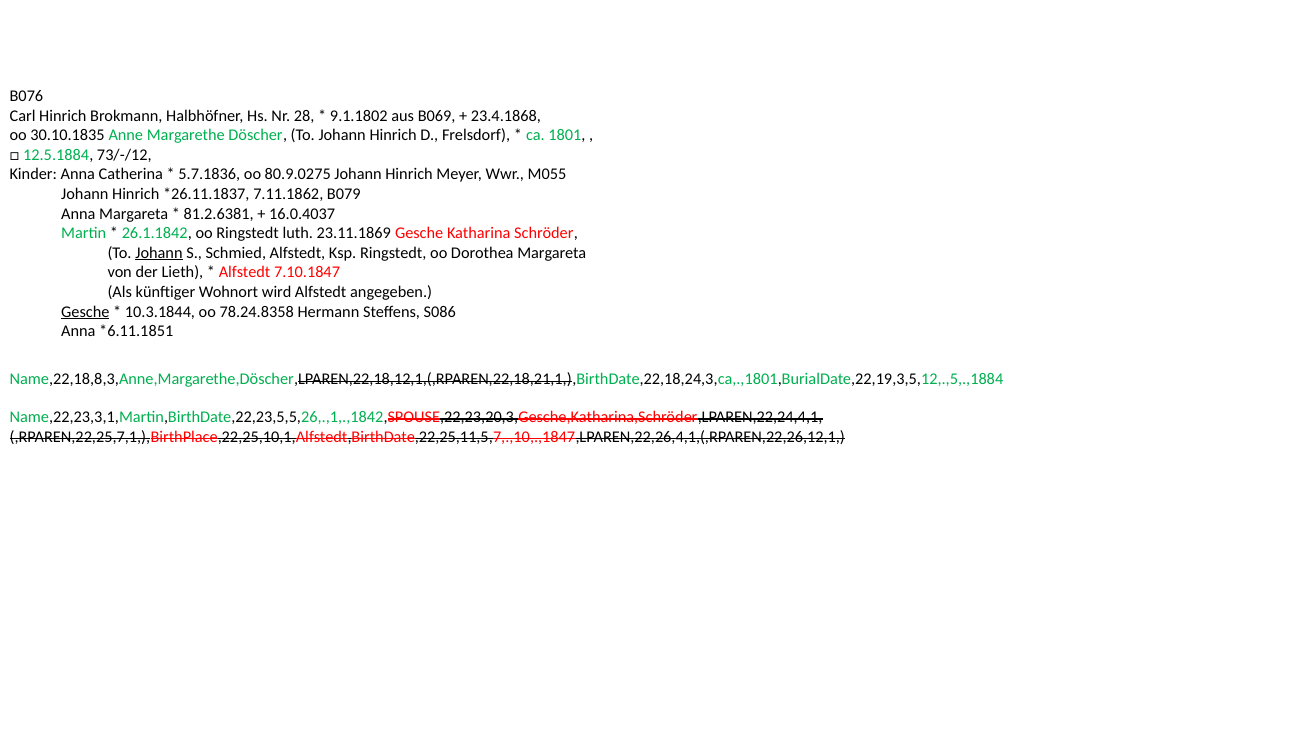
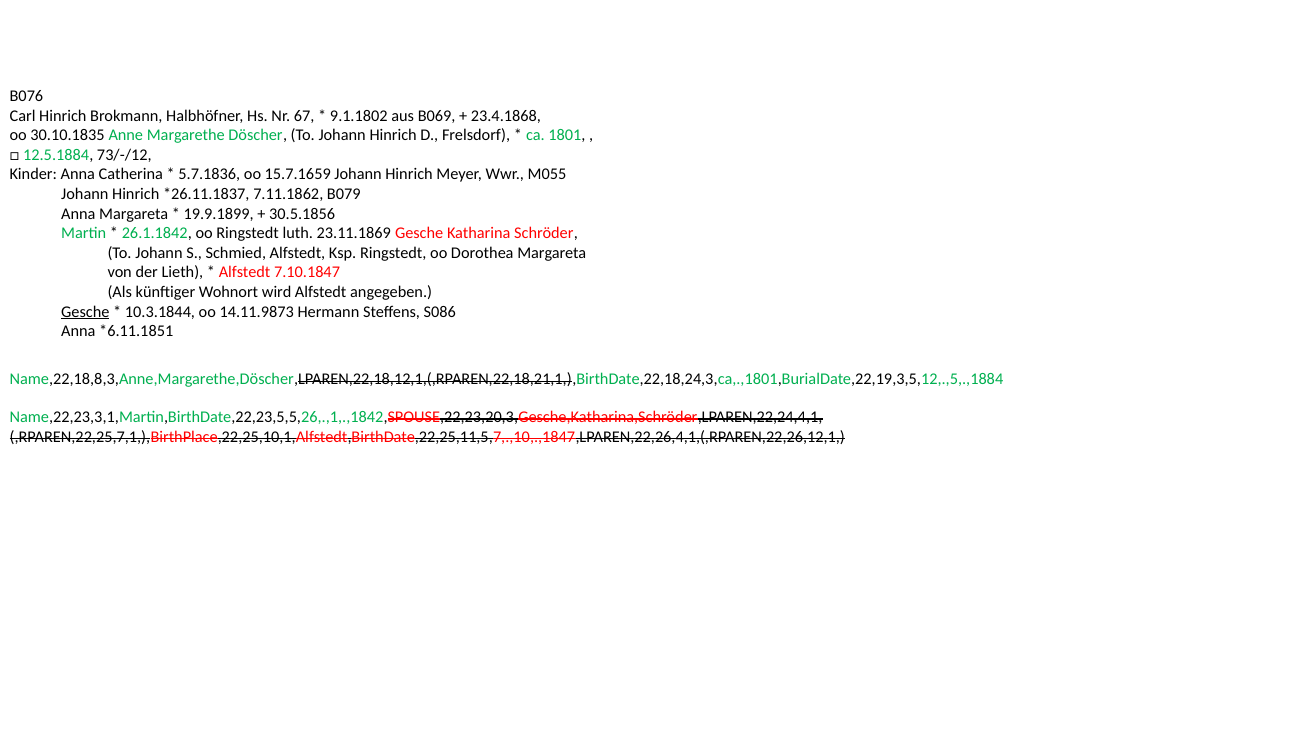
28: 28 -> 67 (304, 116)
80.9.0275: 80.9.0275 -> 15.7.1659 (298, 174)
81.2.6381: 81.2.6381 -> 19.9.1899 (219, 214)
16.0.4037: 16.0.4037 -> 30.5.1856 (302, 214)
Johann underline: present -> none (159, 253)
78.24.8358: 78.24.8358 -> 14.11.9873 (257, 312)
